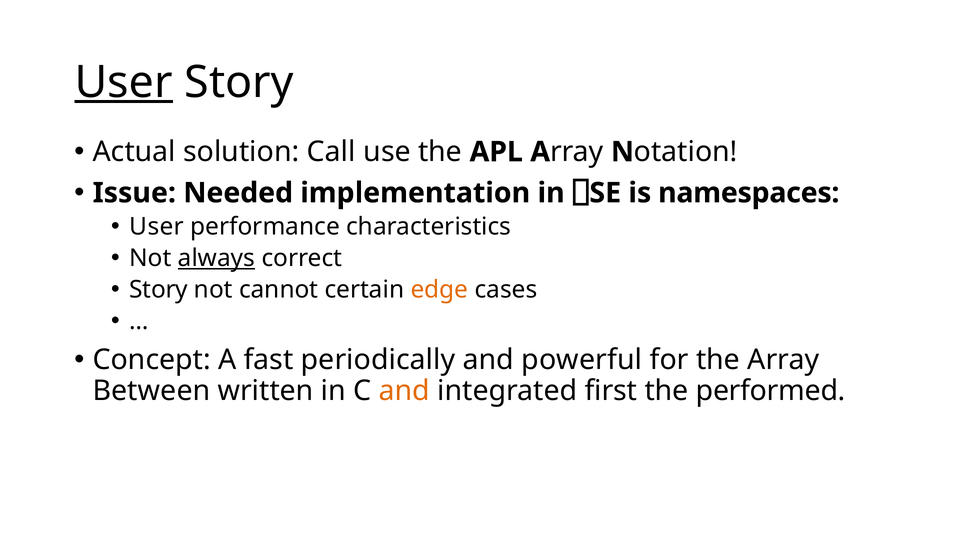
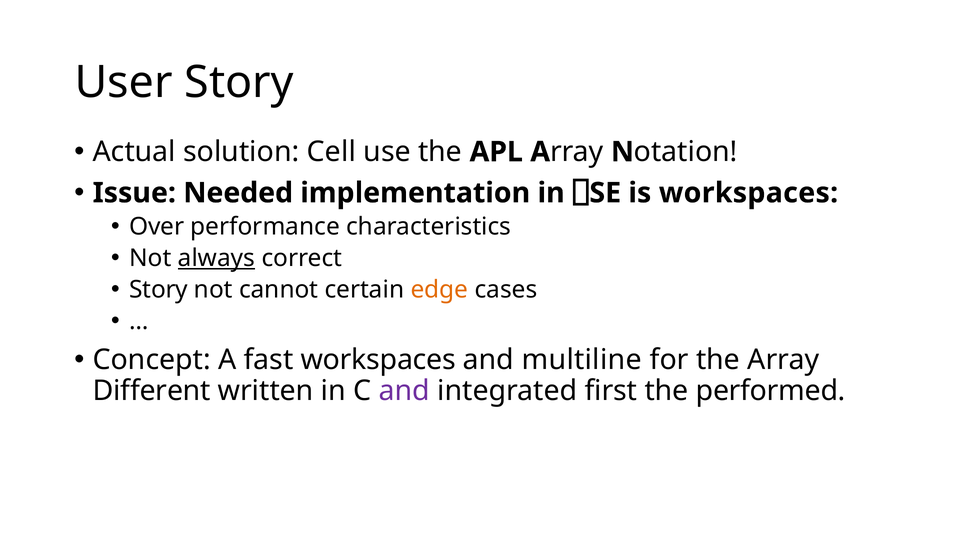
User underline: present -> none (124, 82)
Call: Call -> Cell (331, 152)
is namespaces: namespaces -> workspaces (748, 193)
User: User -> Over (157, 227)
fast periodically: periodically -> workspaces (378, 360)
powerful: powerful -> multiline (582, 360)
Between: Between -> Different (152, 391)
and colour: orange -> purple (404, 391)
